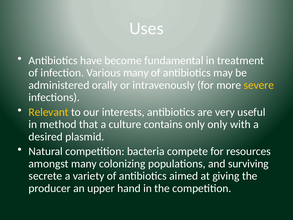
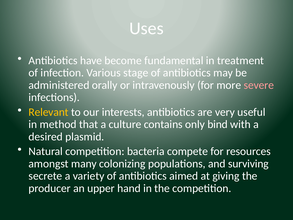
Various many: many -> stage (136, 73)
severe colour: yellow -> pink (259, 85)
only only: only -> bind (218, 124)
